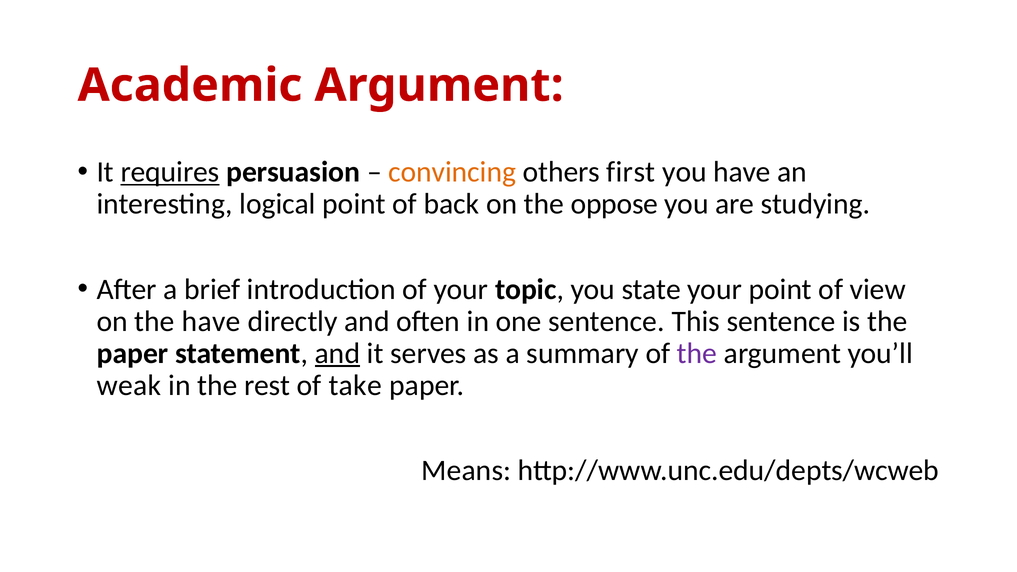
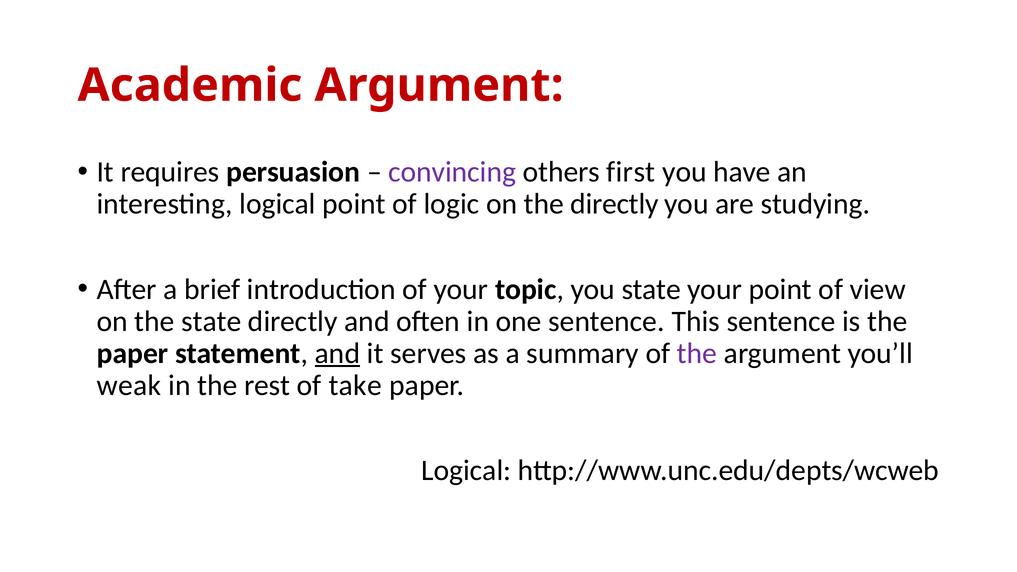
requires underline: present -> none (170, 172)
convincing colour: orange -> purple (452, 172)
back: back -> logic (451, 204)
the oppose: oppose -> directly (614, 204)
the have: have -> state (211, 321)
Means: Means -> Logical (466, 471)
